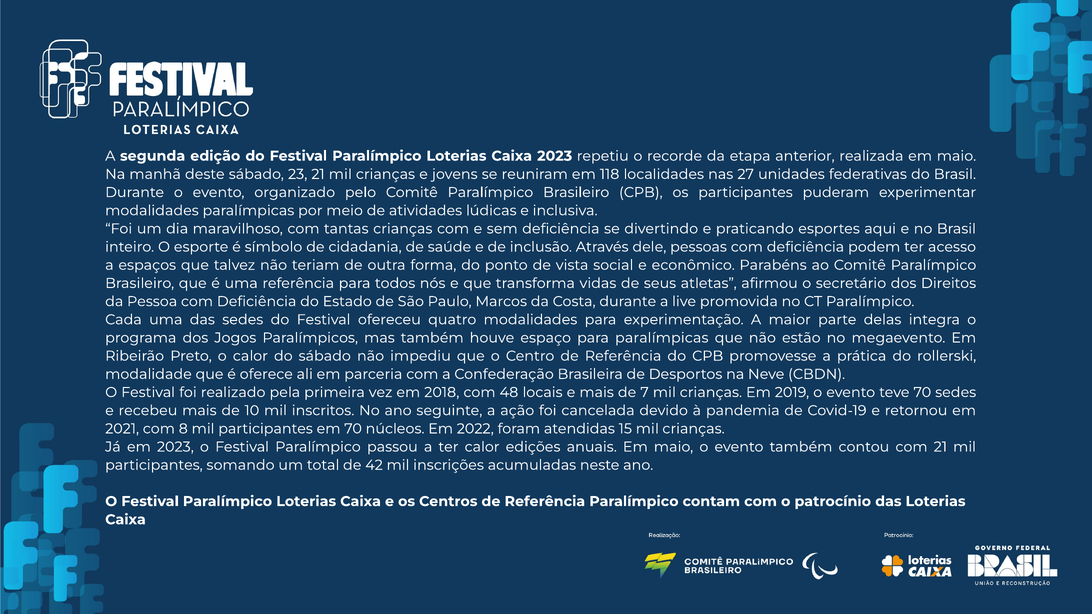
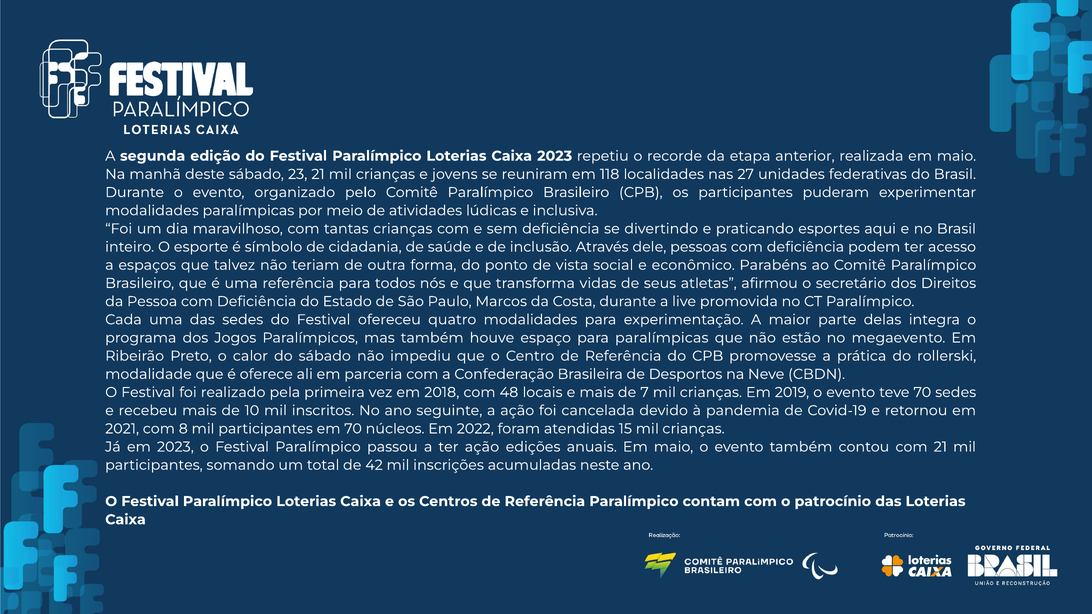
ter calor: calor -> ação (482, 447)
